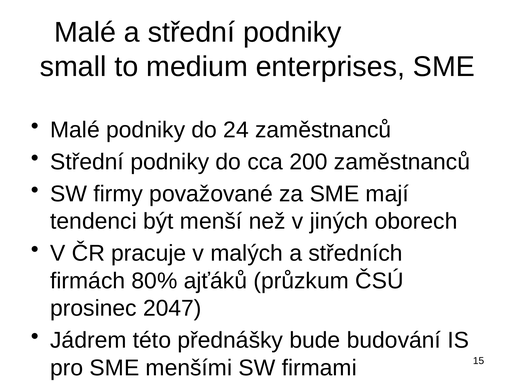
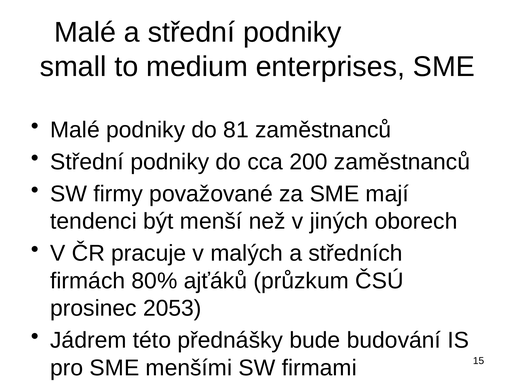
24: 24 -> 81 (236, 130)
2047: 2047 -> 2053 (172, 309)
